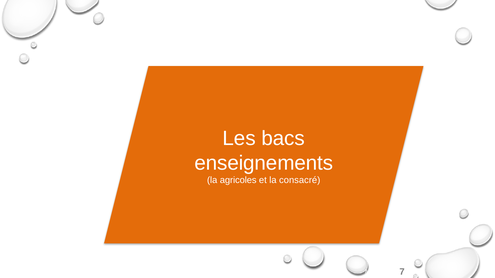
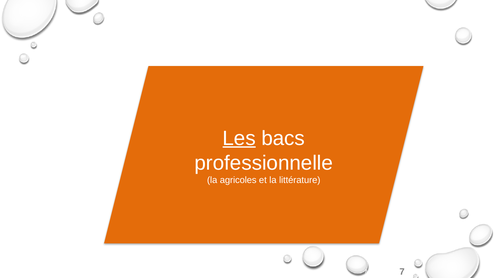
Les underline: none -> present (239, 138)
enseignements: enseignements -> professionnelle (264, 163)
consacré: consacré -> littérature (300, 180)
